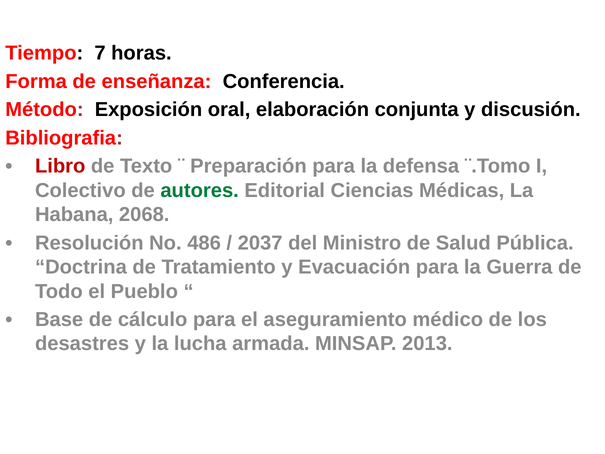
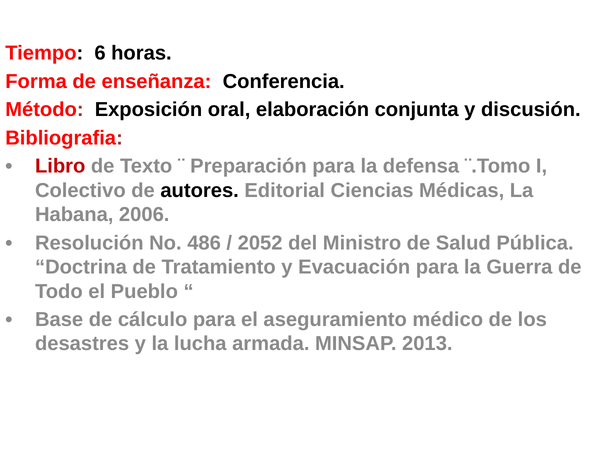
7: 7 -> 6 (100, 53)
autores colour: green -> black (200, 190)
2068: 2068 -> 2006 (144, 215)
2037: 2037 -> 2052 (260, 243)
